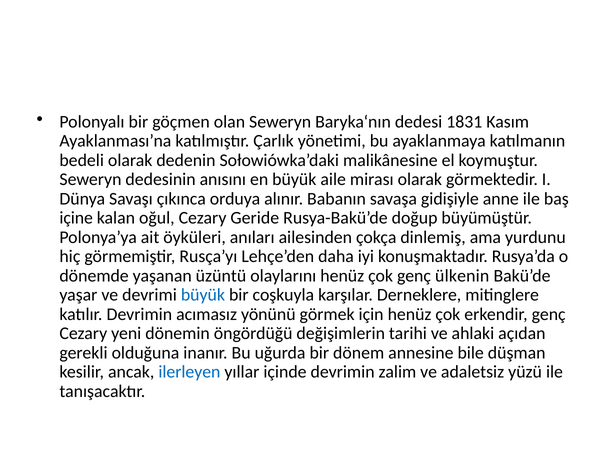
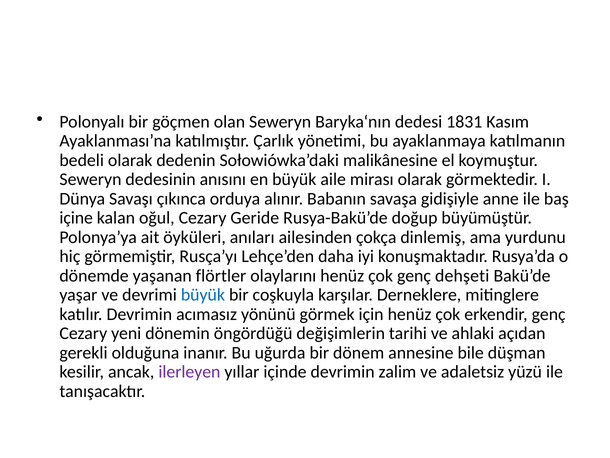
üzüntü: üzüntü -> flörtler (221, 275)
ülkenin: ülkenin -> dehşeti (462, 275)
ilerleyen colour: blue -> purple (189, 371)
